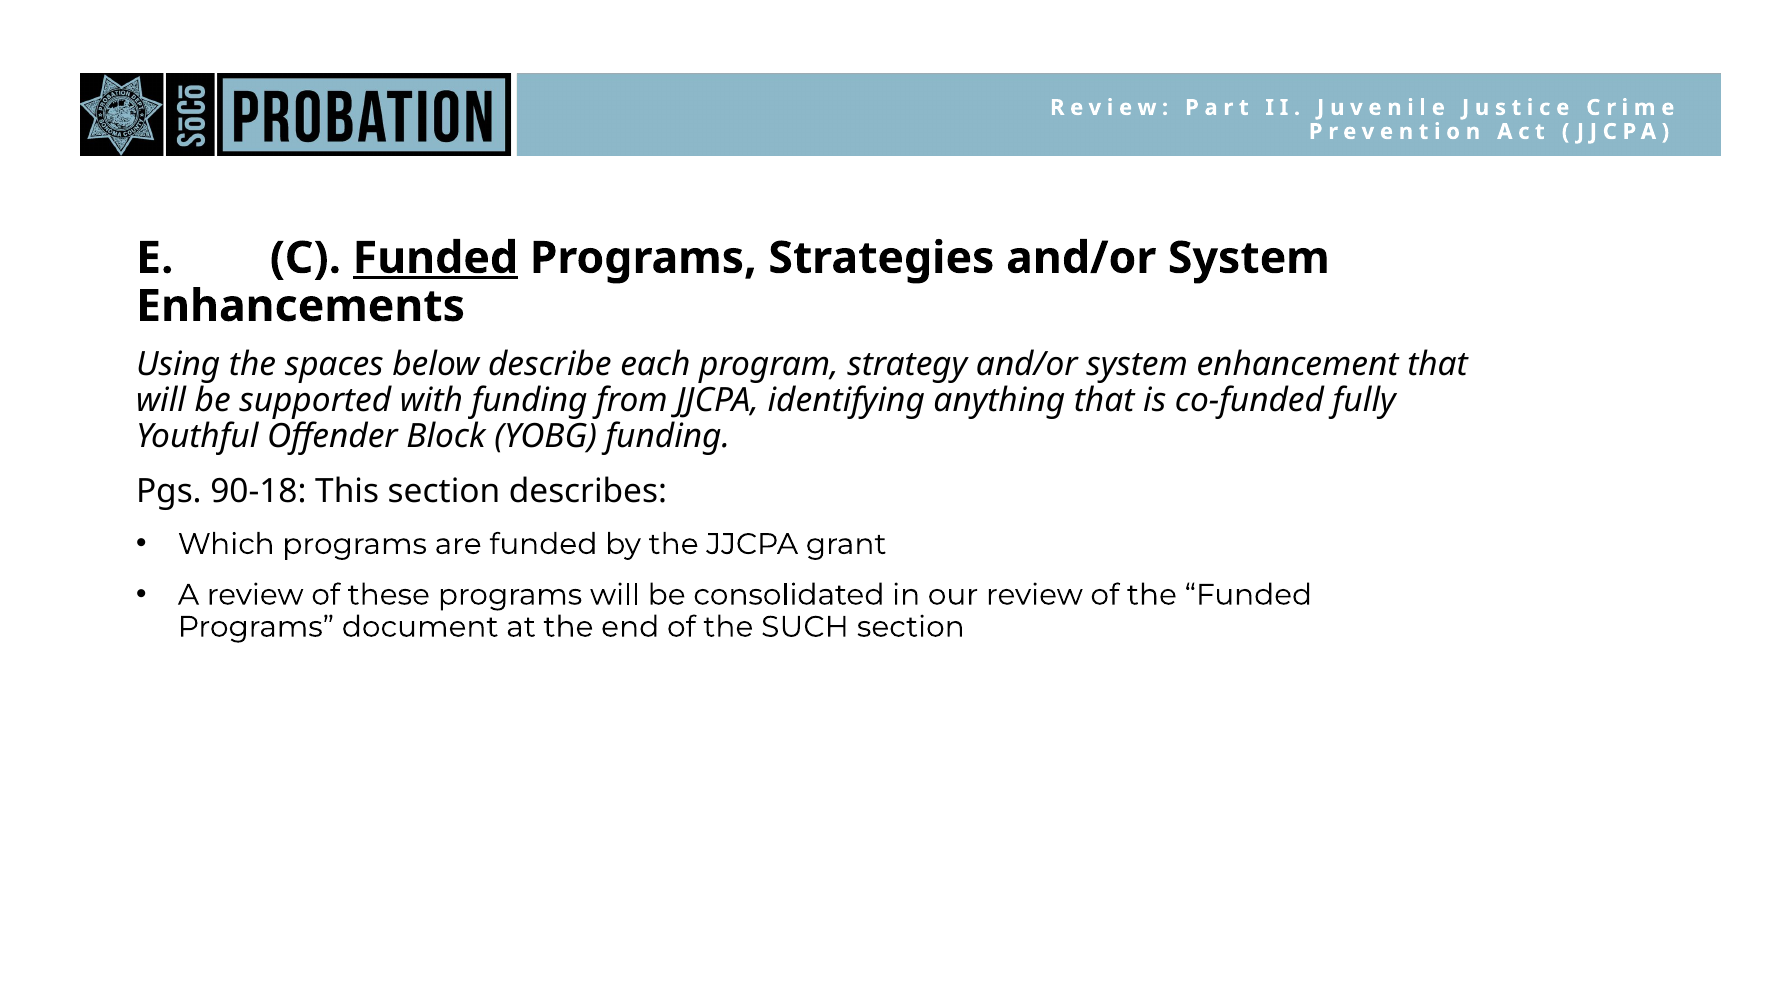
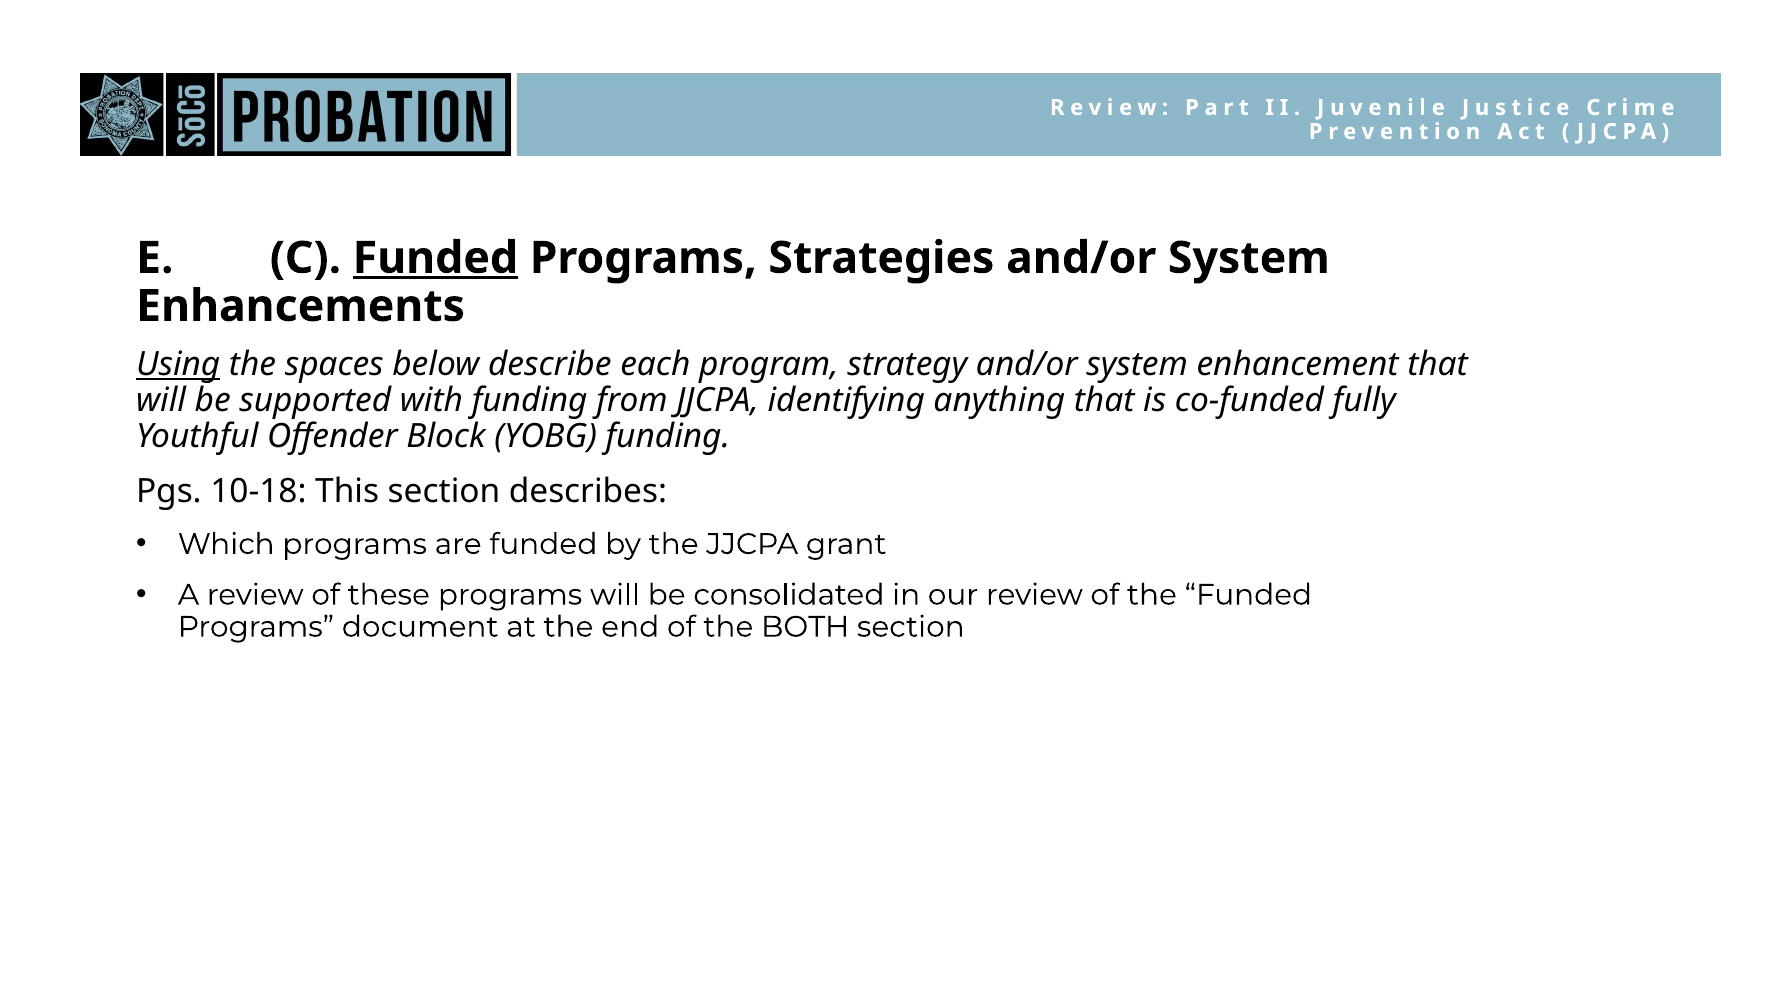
Using underline: none -> present (178, 365)
90-18: 90-18 -> 10-18 (258, 492)
SUCH: SUCH -> BOTH (805, 627)
